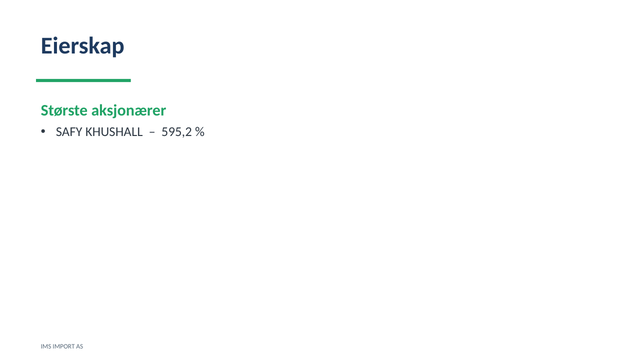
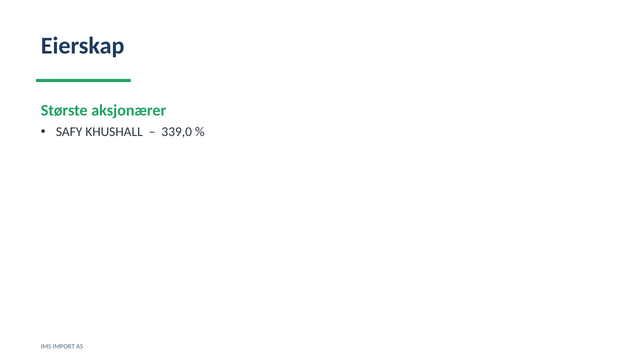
595,2: 595,2 -> 339,0 (177, 132)
